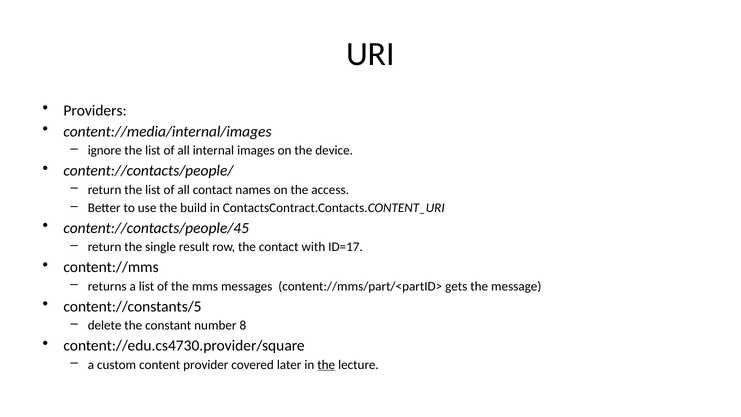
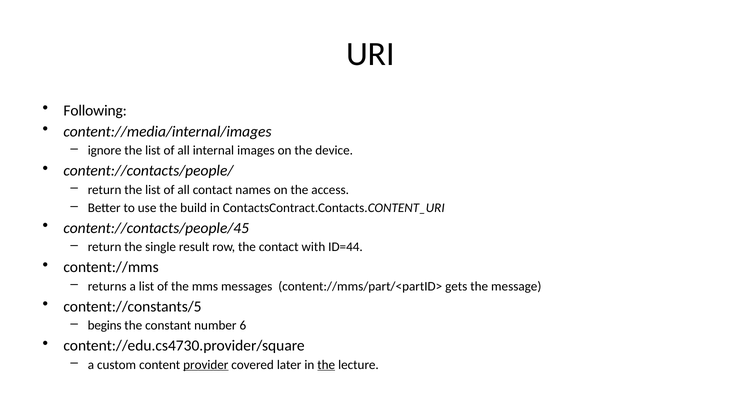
Providers: Providers -> Following (95, 110)
ID=17: ID=17 -> ID=44 (345, 247)
delete: delete -> begins (105, 325)
8: 8 -> 6 (243, 325)
provider underline: none -> present (206, 365)
